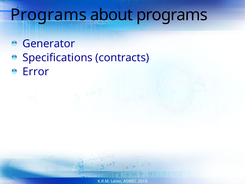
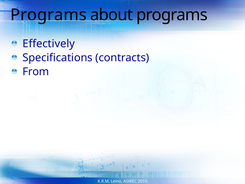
Generator: Generator -> Effectively (49, 44)
Error: Error -> From (36, 72)
